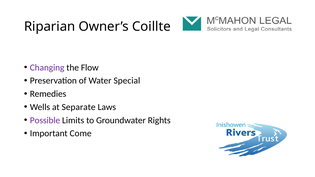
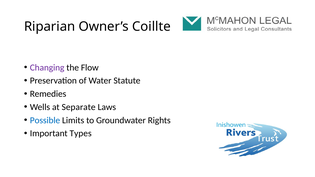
Special: Special -> Statute (127, 81)
Possible colour: purple -> blue (45, 120)
Come: Come -> Types (81, 134)
